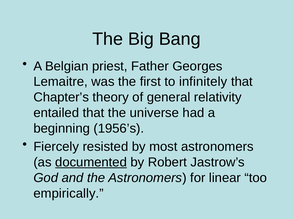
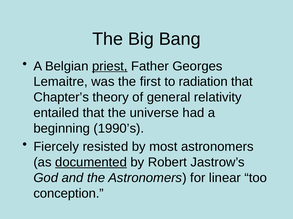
priest underline: none -> present (110, 66)
infinitely: infinitely -> radiation (203, 82)
1956’s: 1956’s -> 1990’s (119, 129)
empirically: empirically -> conception (69, 194)
